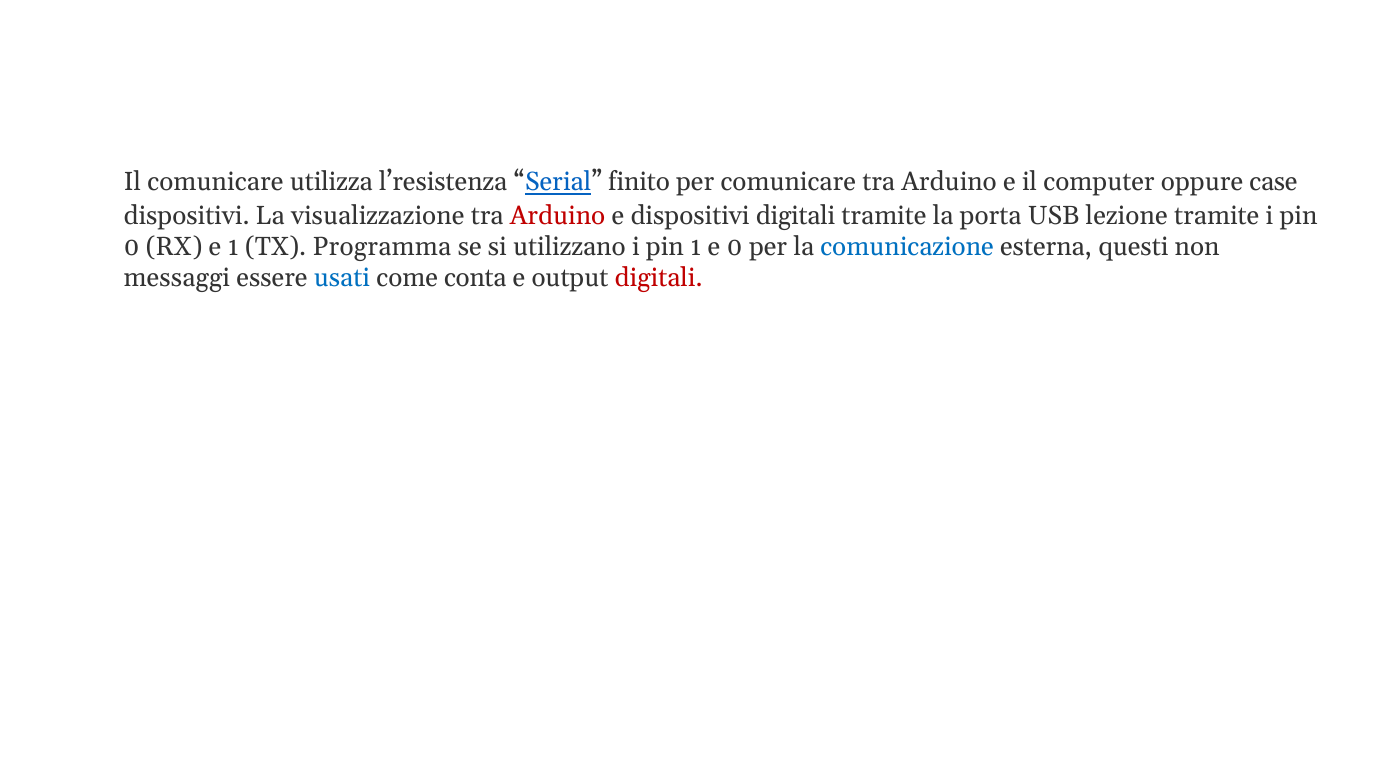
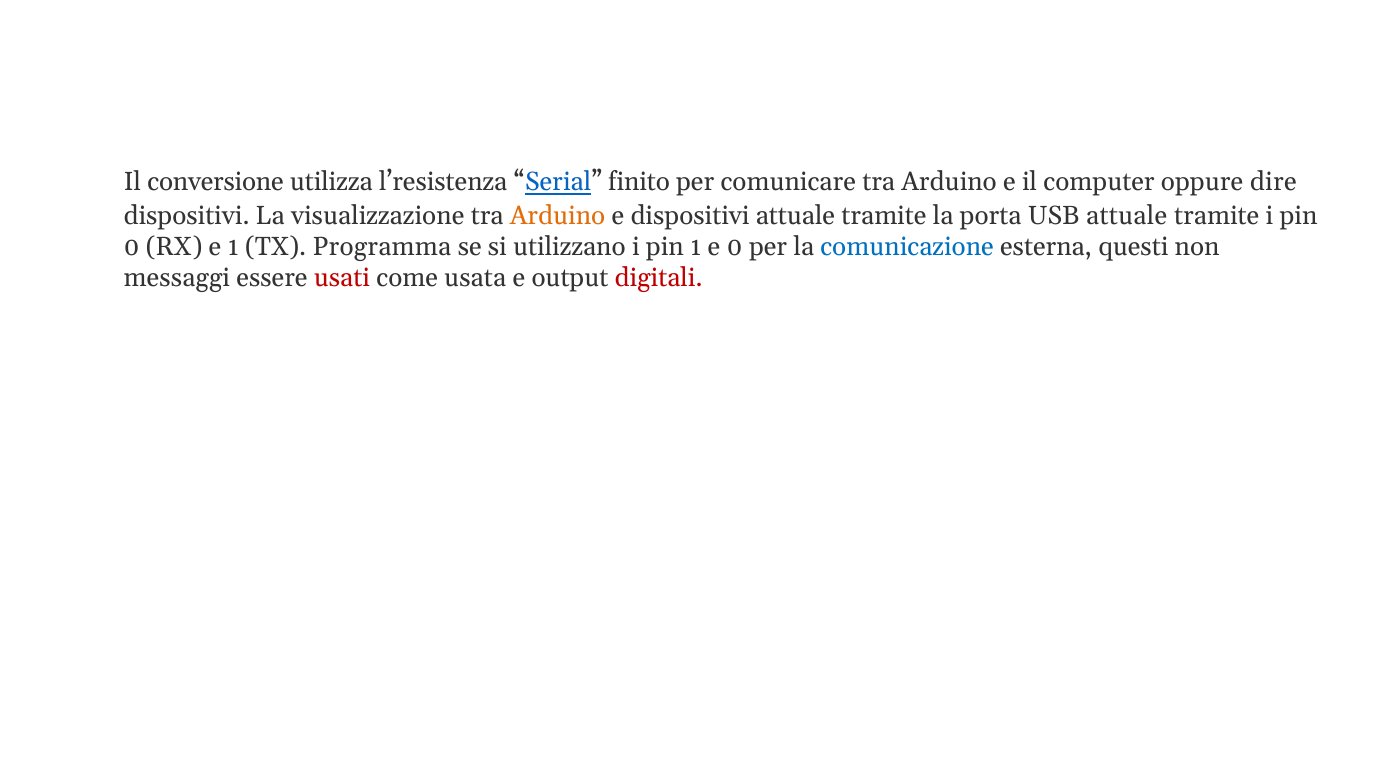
Il comunicare: comunicare -> conversione (216, 182)
case: case -> dire (1273, 182)
Arduino colour: red -> orange (558, 215)
dispositivi digitali: digitali -> attuale (795, 215)
USB lezione: lezione -> attuale (1127, 215)
usati colour: blue -> red (342, 278)
conta: conta -> usata (475, 278)
